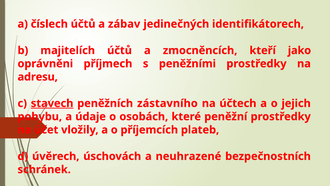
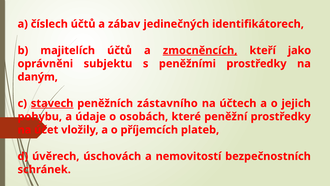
zmocněncích underline: none -> present (200, 50)
příjmech: příjmech -> subjektu (108, 64)
adresu: adresu -> daným (38, 77)
neuhrazené: neuhrazené -> nemovitostí (188, 156)
